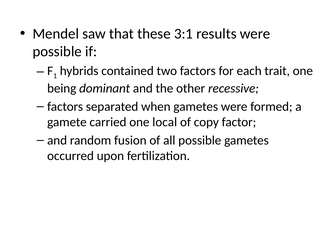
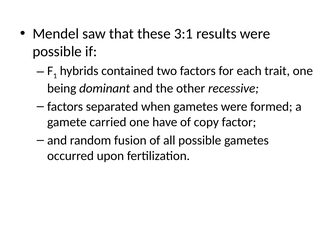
local: local -> have (165, 122)
